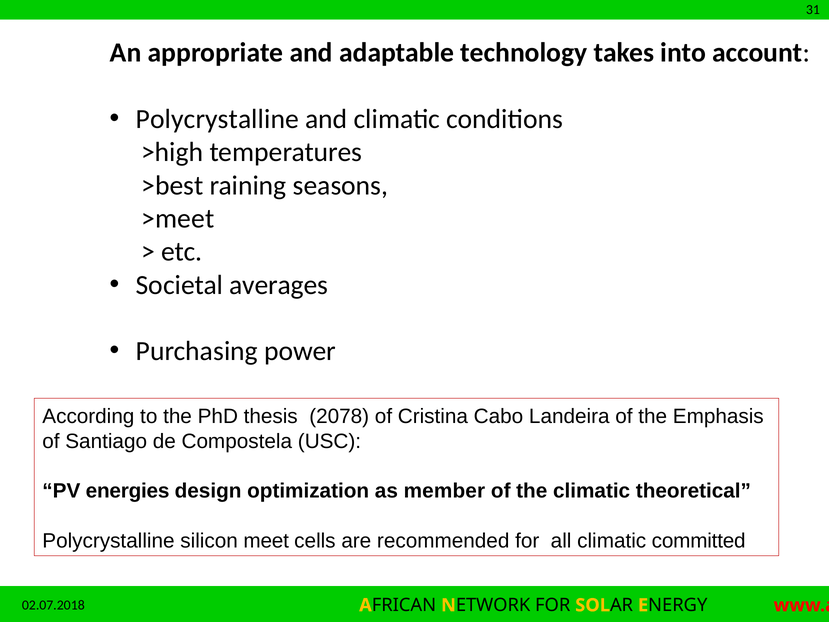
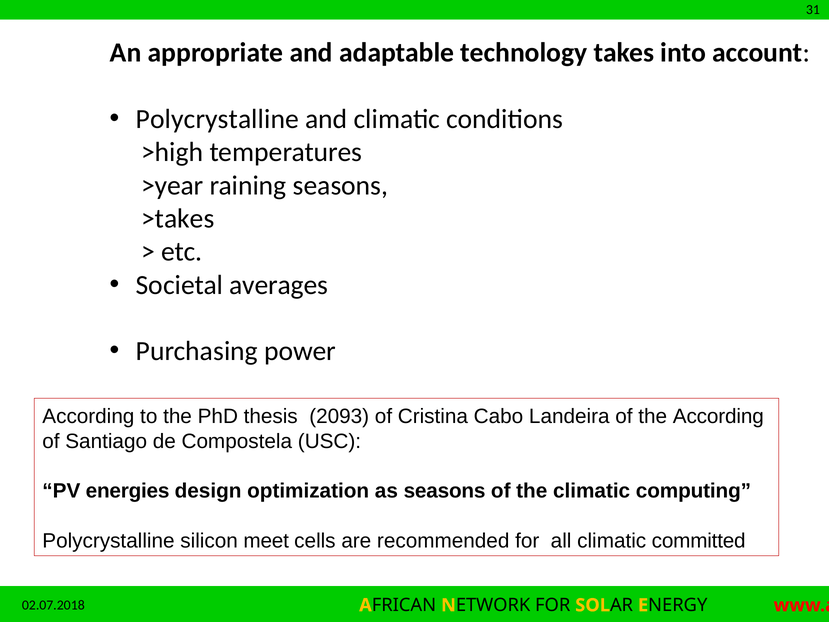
>best: >best -> >year (172, 185)
>meet: >meet -> >takes (178, 219)
2078: 2078 -> 2093 (339, 416)
the Emphasis: Emphasis -> According (718, 416)
as member: member -> seasons (445, 491)
theoretical: theoretical -> computing (693, 491)
